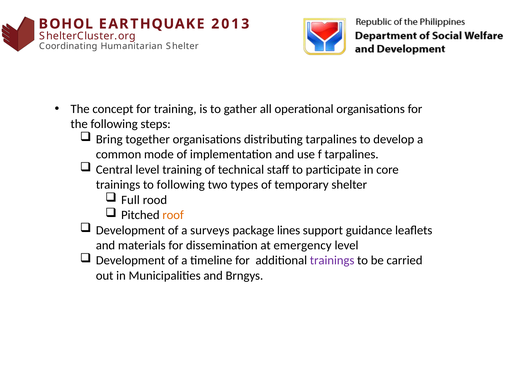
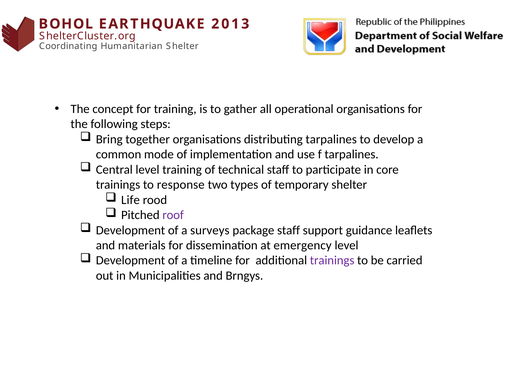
to following: following -> response (181, 185)
Full: Full -> Life (131, 200)
roof colour: orange -> purple (173, 215)
package lines: lines -> staff (289, 230)
